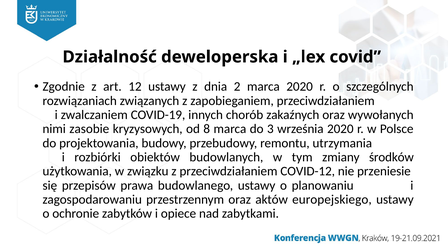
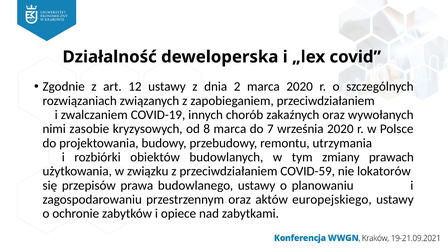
3: 3 -> 7 (270, 129)
środków: środków -> prawach (391, 157)
COVID-12: COVID-12 -> COVID-59 (308, 171)
przeniesie: przeniesie -> lokatorów (384, 171)
